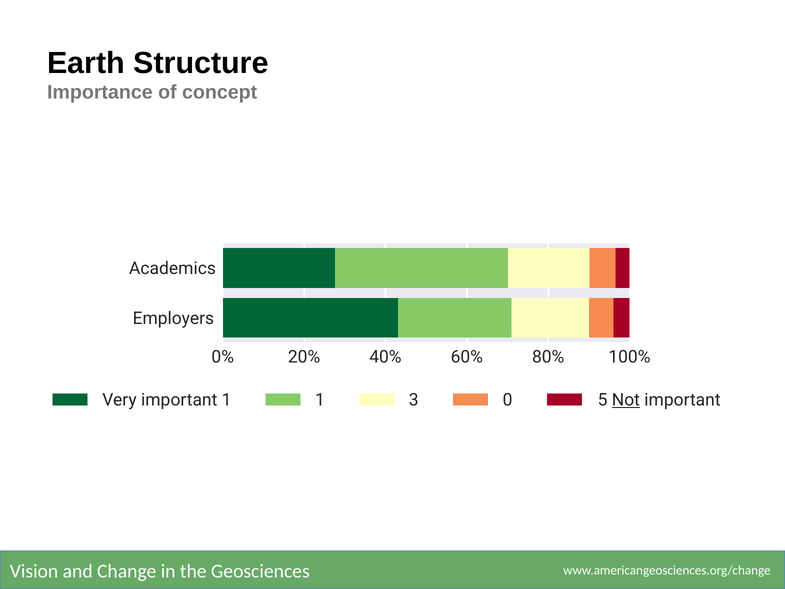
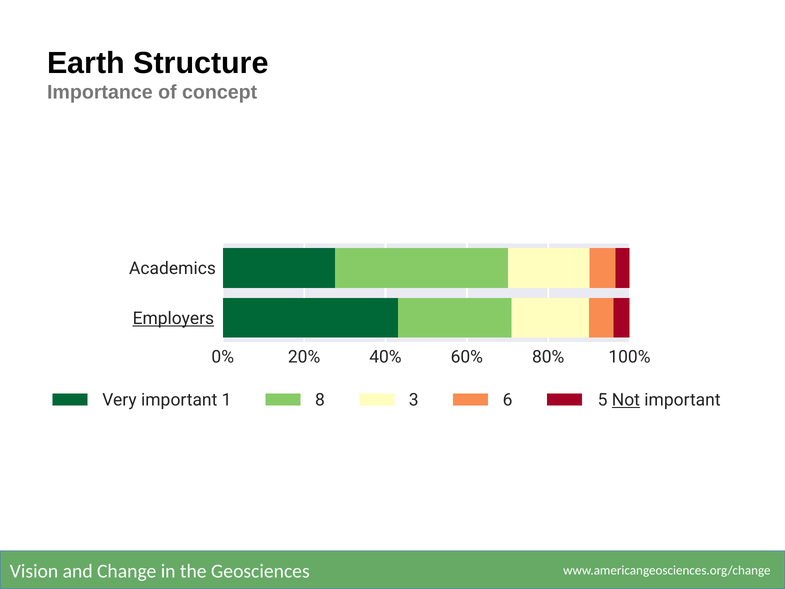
Employers underline: none -> present (173, 318)
1 1: 1 -> 8 (320, 400)
0: 0 -> 6 (508, 400)
